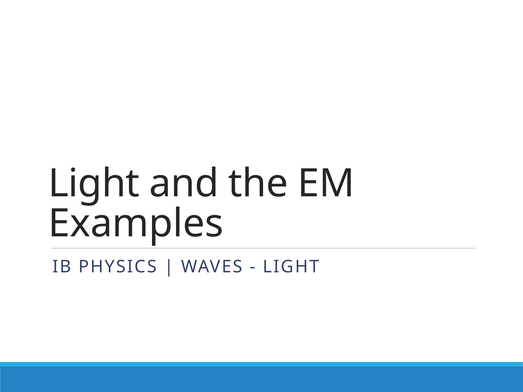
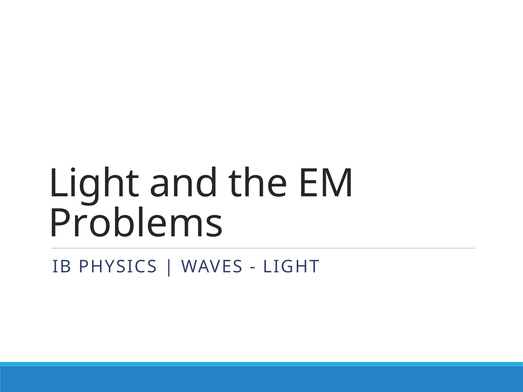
Examples: Examples -> Problems (136, 224)
